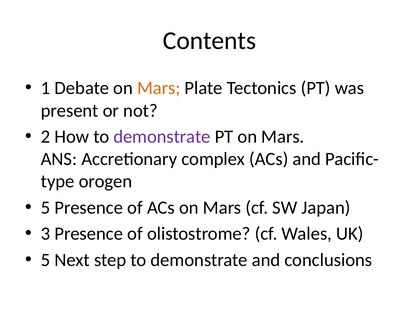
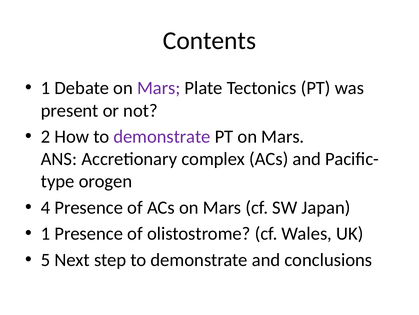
Mars colour: orange -> purple (159, 88)
5: 5 -> 4 (46, 207)
3: 3 -> 1 (46, 233)
